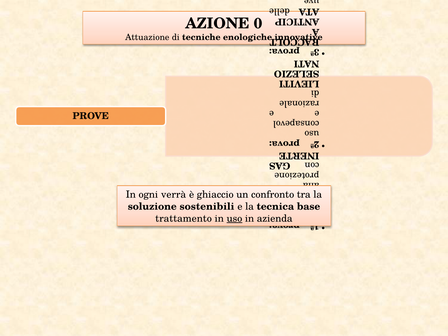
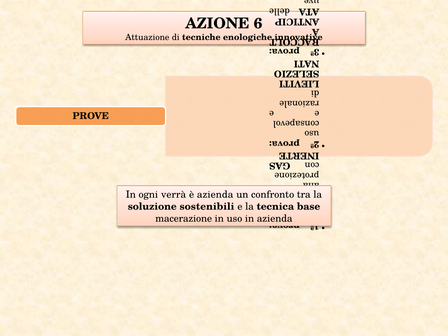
0: 0 -> 6 (258, 24)
è ghiaccio: ghiaccio -> azienda (215, 195)
trattamento: trattamento -> macerazione (184, 218)
uso underline: present -> none (234, 218)
